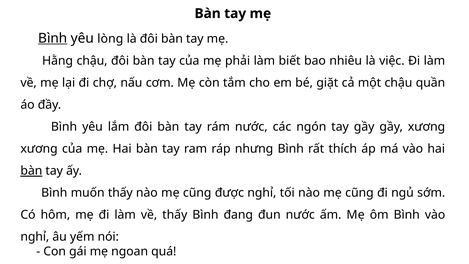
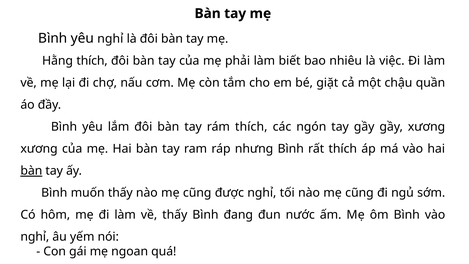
Bình underline: present -> none (53, 38)
yêu lòng: lòng -> nghỉ (110, 39)
Hằng chậu: chậu -> thích (92, 61)
rám nước: nước -> thích (251, 127)
